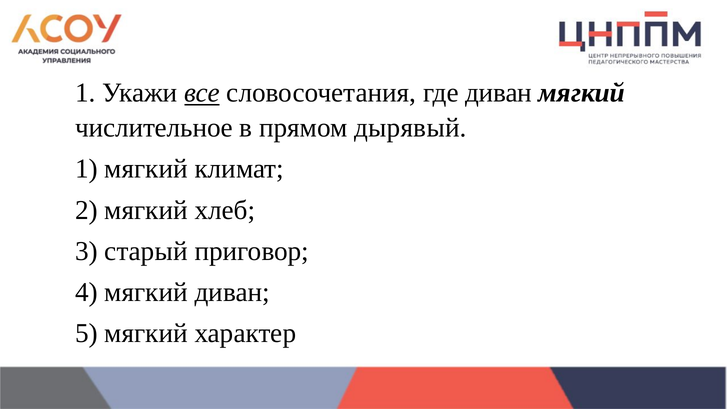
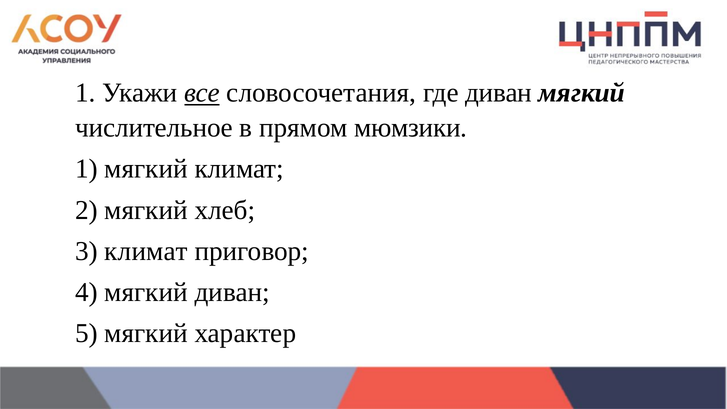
дырявый: дырявый -> мюмзики (411, 128)
3 старый: старый -> климат (146, 251)
